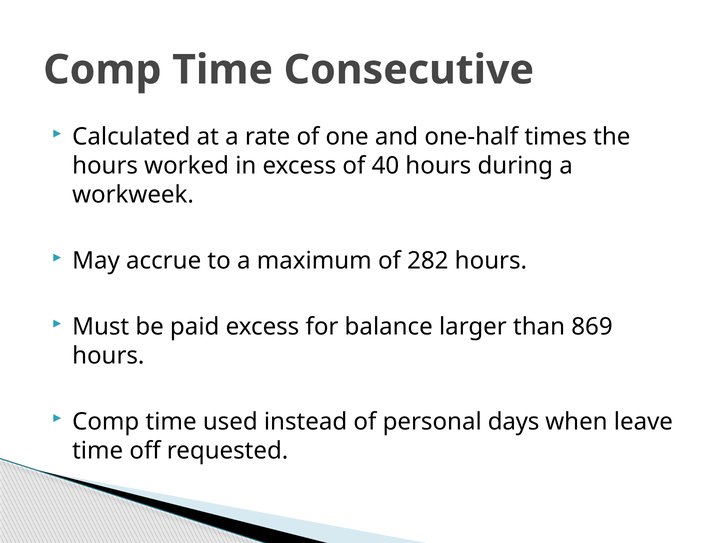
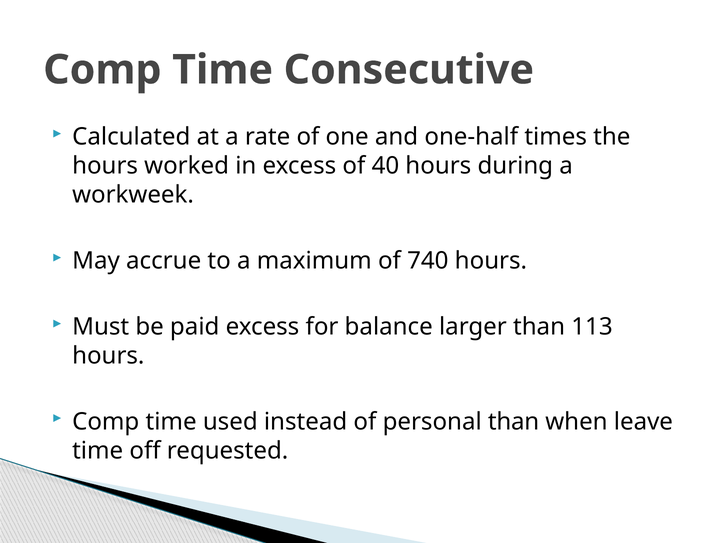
282: 282 -> 740 (428, 261)
869: 869 -> 113 (592, 326)
personal days: days -> than (514, 421)
